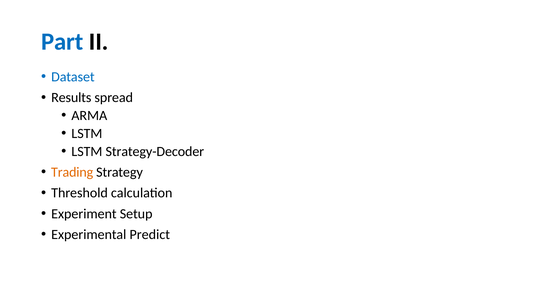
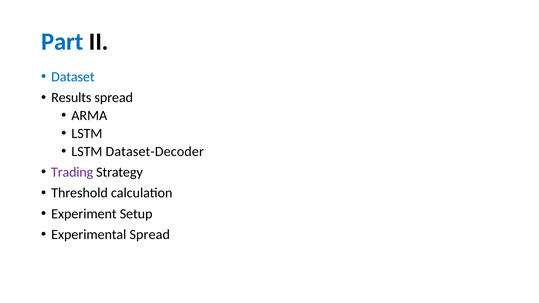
Strategy-Decoder: Strategy-Decoder -> Dataset-Decoder (155, 152)
Trading colour: orange -> purple (72, 172)
Experimental Predict: Predict -> Spread (150, 235)
